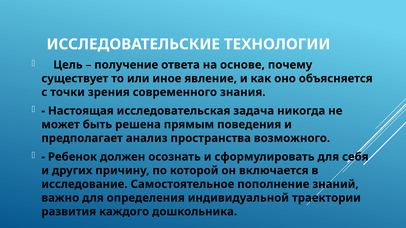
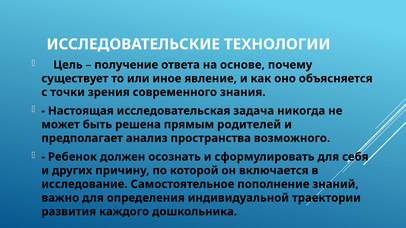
поведения: поведения -> родителей (249, 125)
